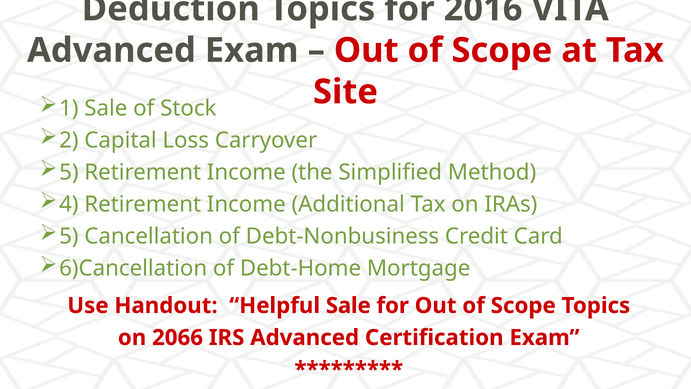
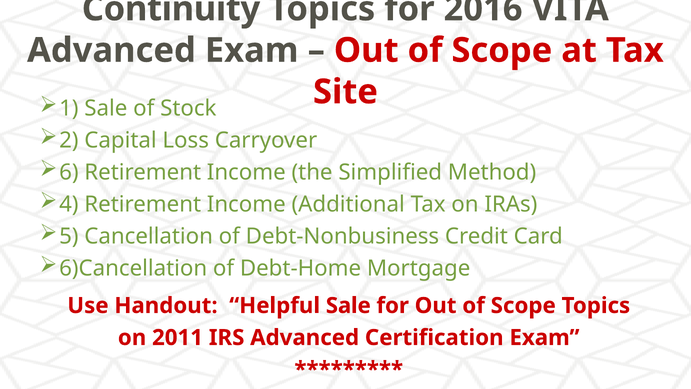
Deduction: Deduction -> Continuity (171, 9)
5: 5 -> 6 (69, 172)
2066: 2066 -> 2011 (178, 337)
